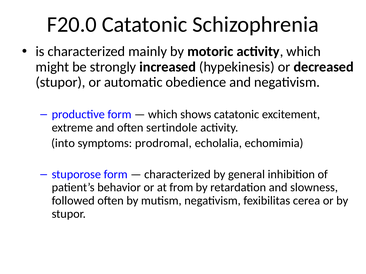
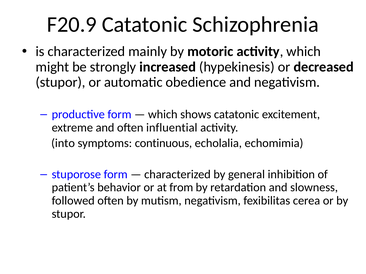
F20.0: F20.0 -> F20.9 (72, 25)
sertindole: sertindole -> influential (172, 128)
prodromal: prodromal -> continuous (163, 143)
